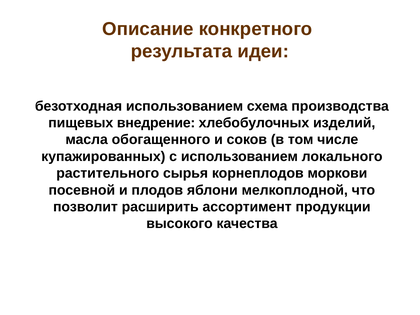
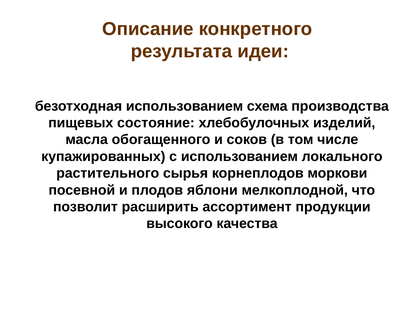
внедрение: внедрение -> состояние (156, 123)
